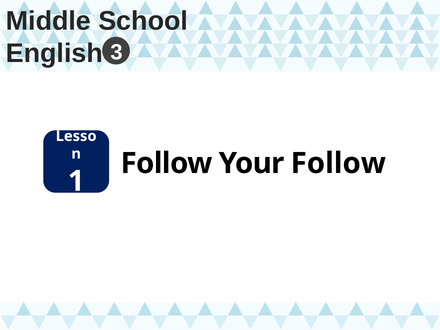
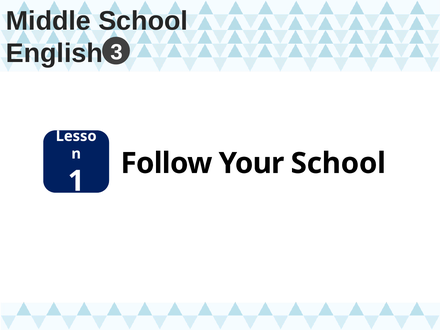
Your Follow: Follow -> School (338, 163)
